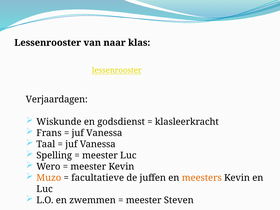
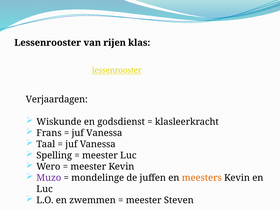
naar: naar -> rijen (115, 43)
Muzo colour: orange -> purple (49, 178)
facultatieve: facultatieve -> mondelinge (98, 178)
